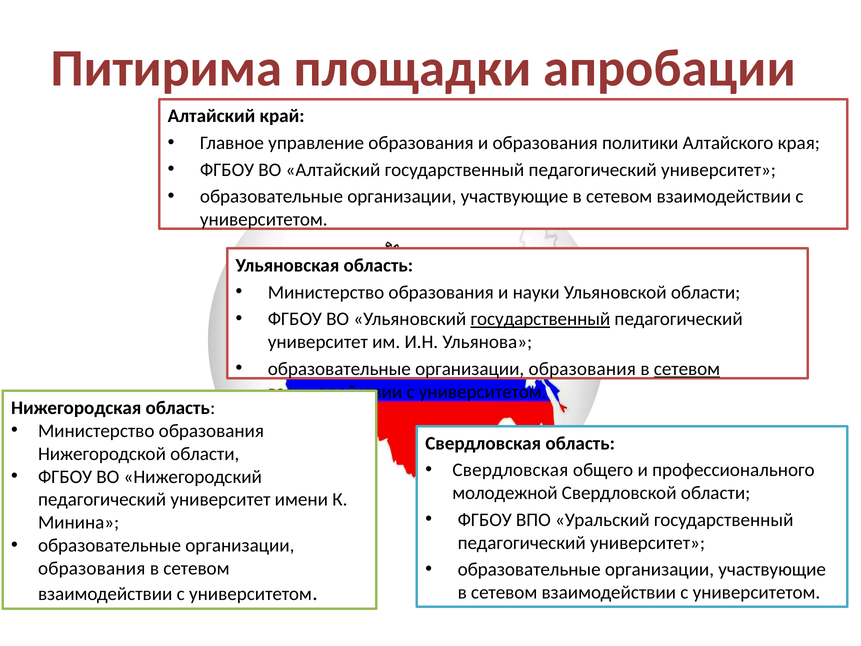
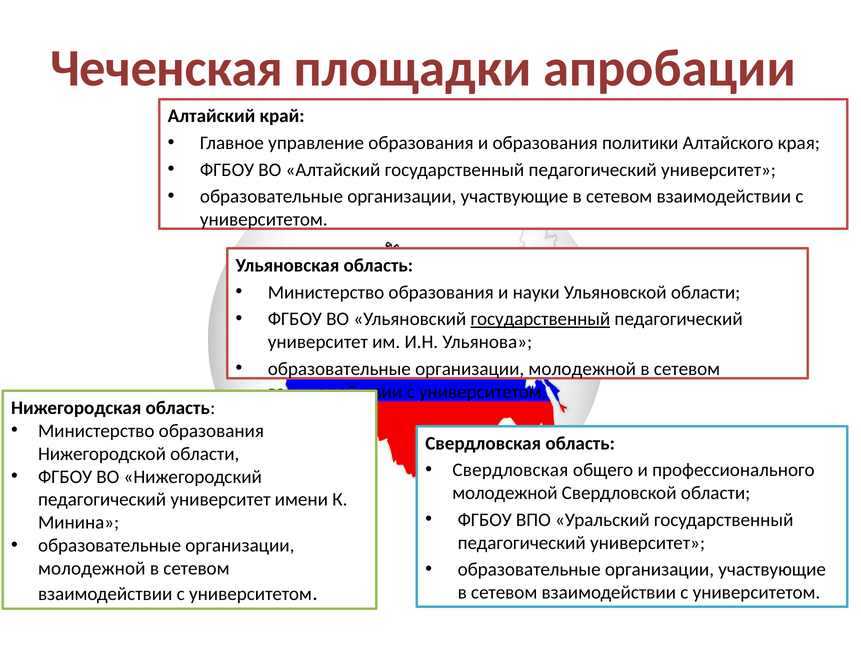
Питирима: Питирима -> Чеченская (167, 68)
образования: образования -> молодежной (582, 369)
сетевом underline: present -> none (687, 369)
образования: образования -> молодежной (92, 568)
